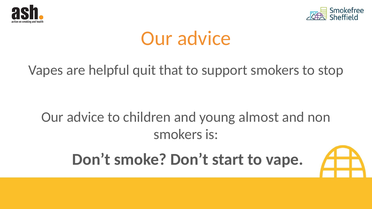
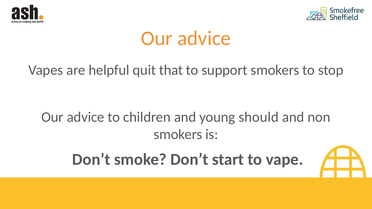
almost: almost -> should (259, 117)
